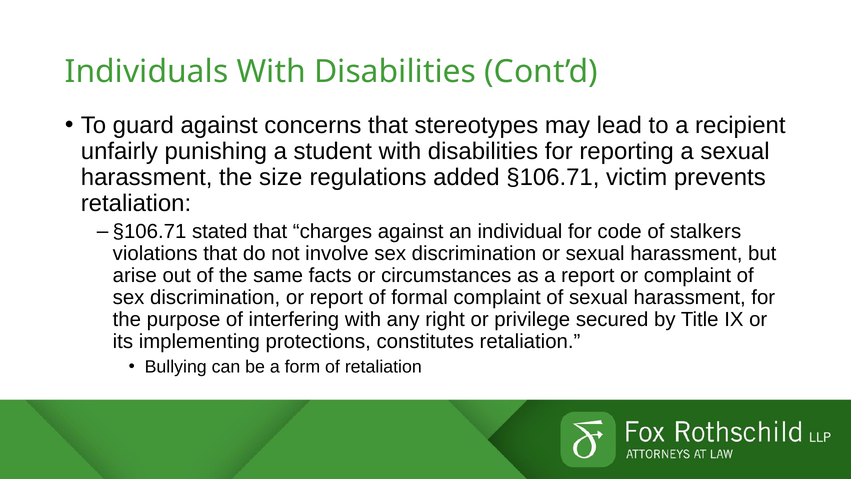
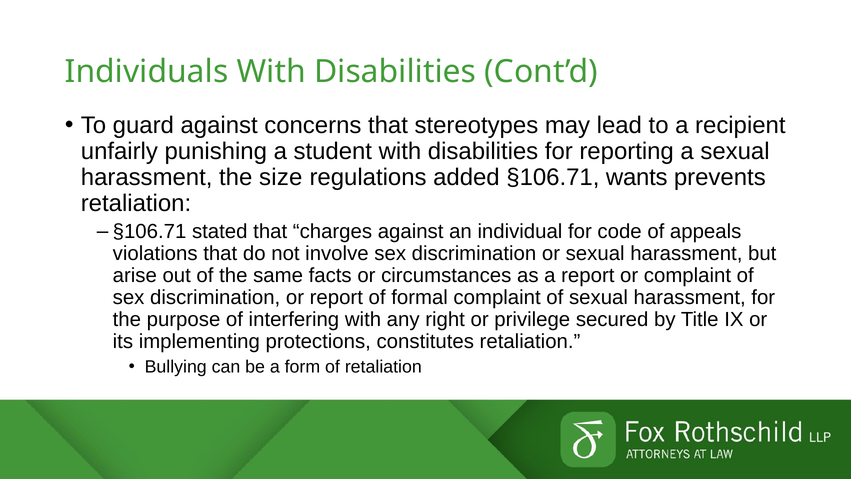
victim: victim -> wants (637, 177)
stalkers: stalkers -> appeals (706, 231)
